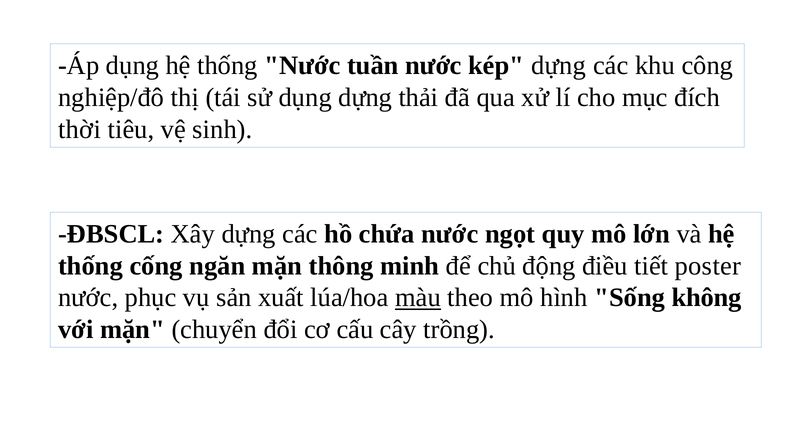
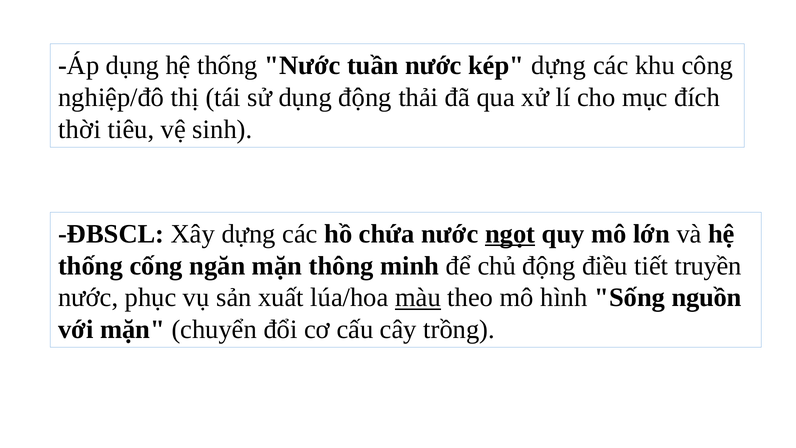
dụng dựng: dựng -> động (365, 98)
ngọt underline: none -> present (510, 234)
poster: poster -> truyền (708, 266)
không: không -> nguồn (706, 297)
